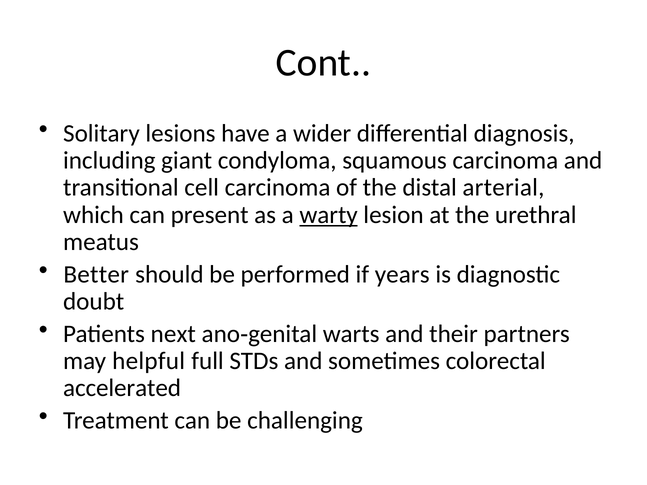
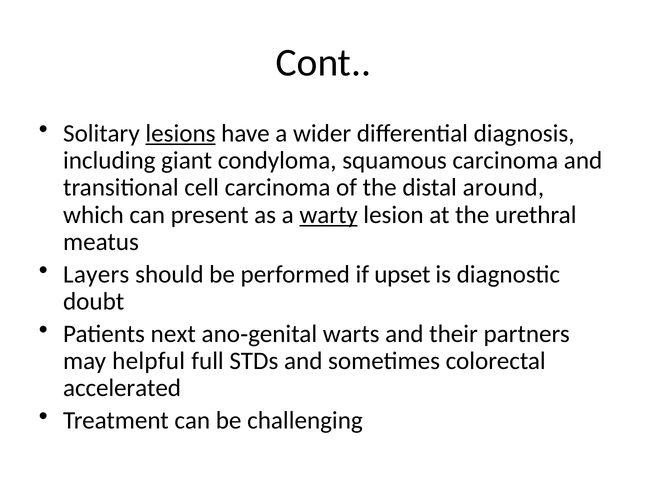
lesions underline: none -> present (181, 133)
arterial: arterial -> around (503, 188)
Better: Better -> Layers (96, 274)
years: years -> upset (402, 274)
